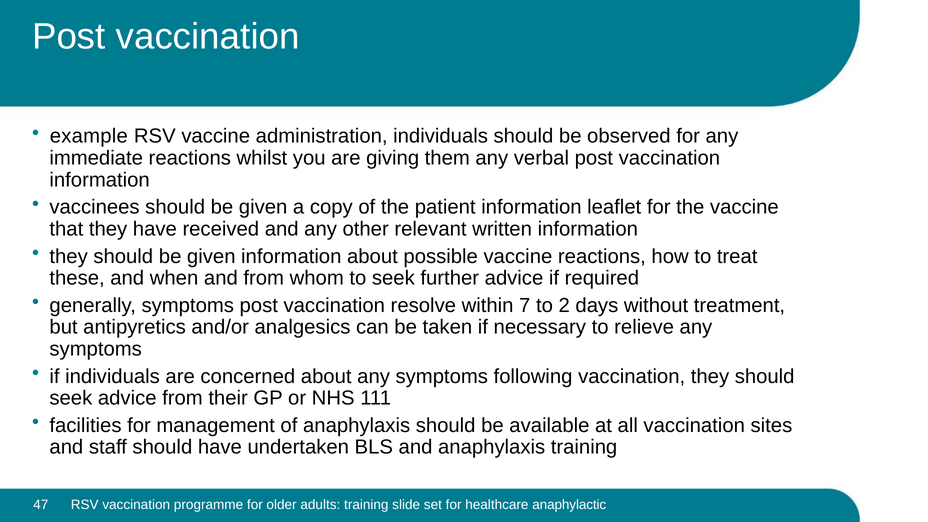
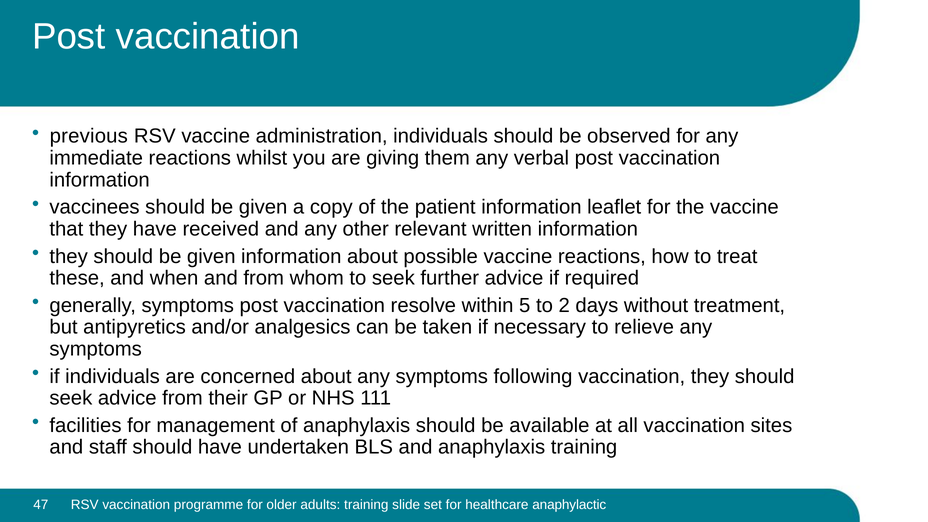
example: example -> previous (89, 136)
7: 7 -> 5 (525, 305)
